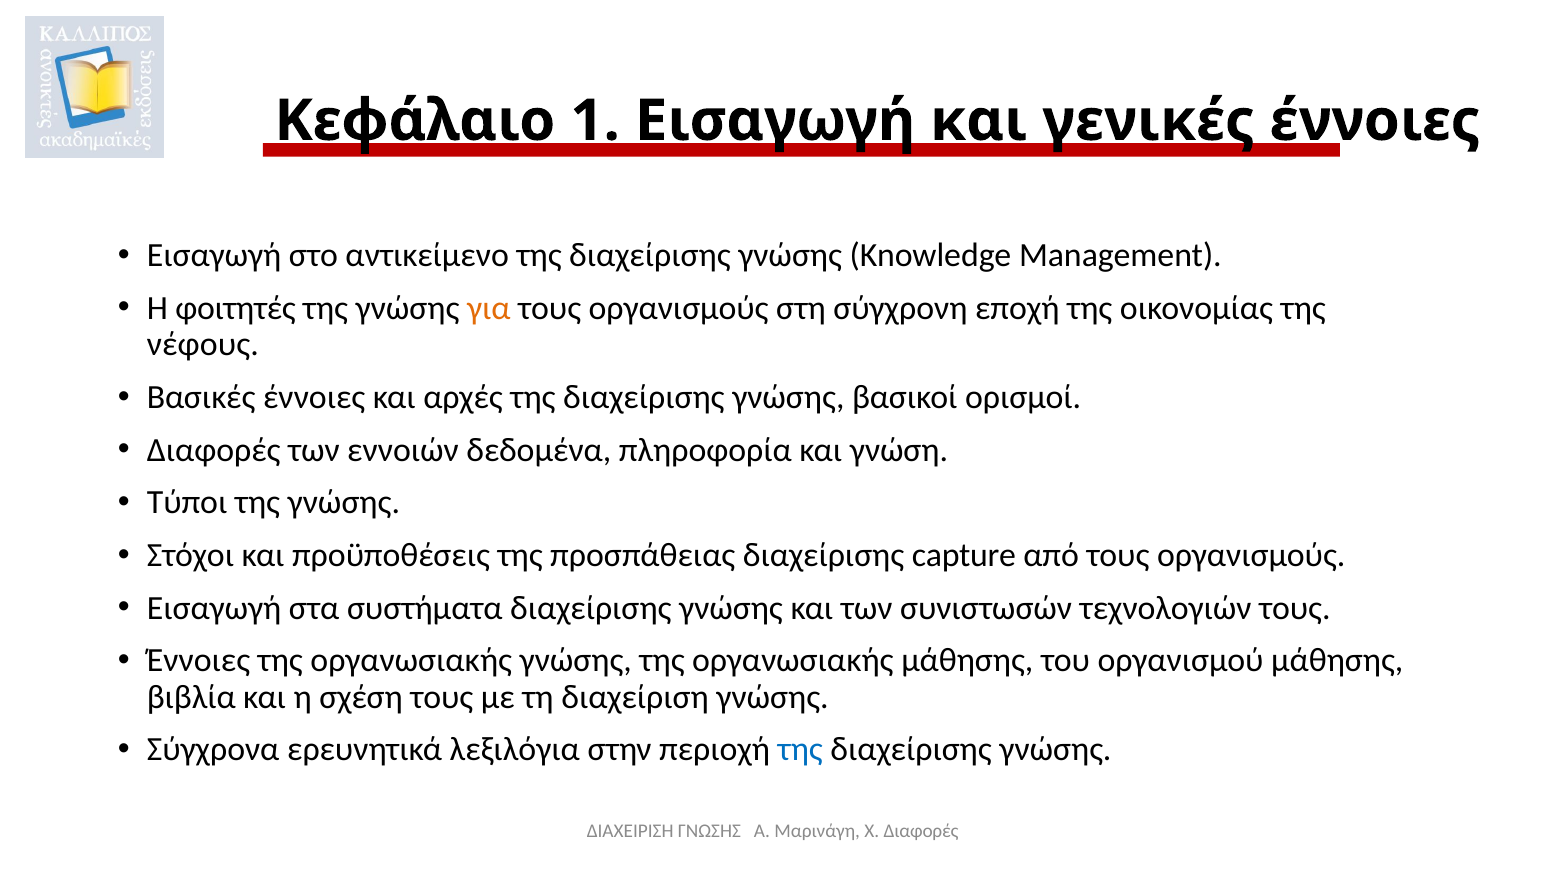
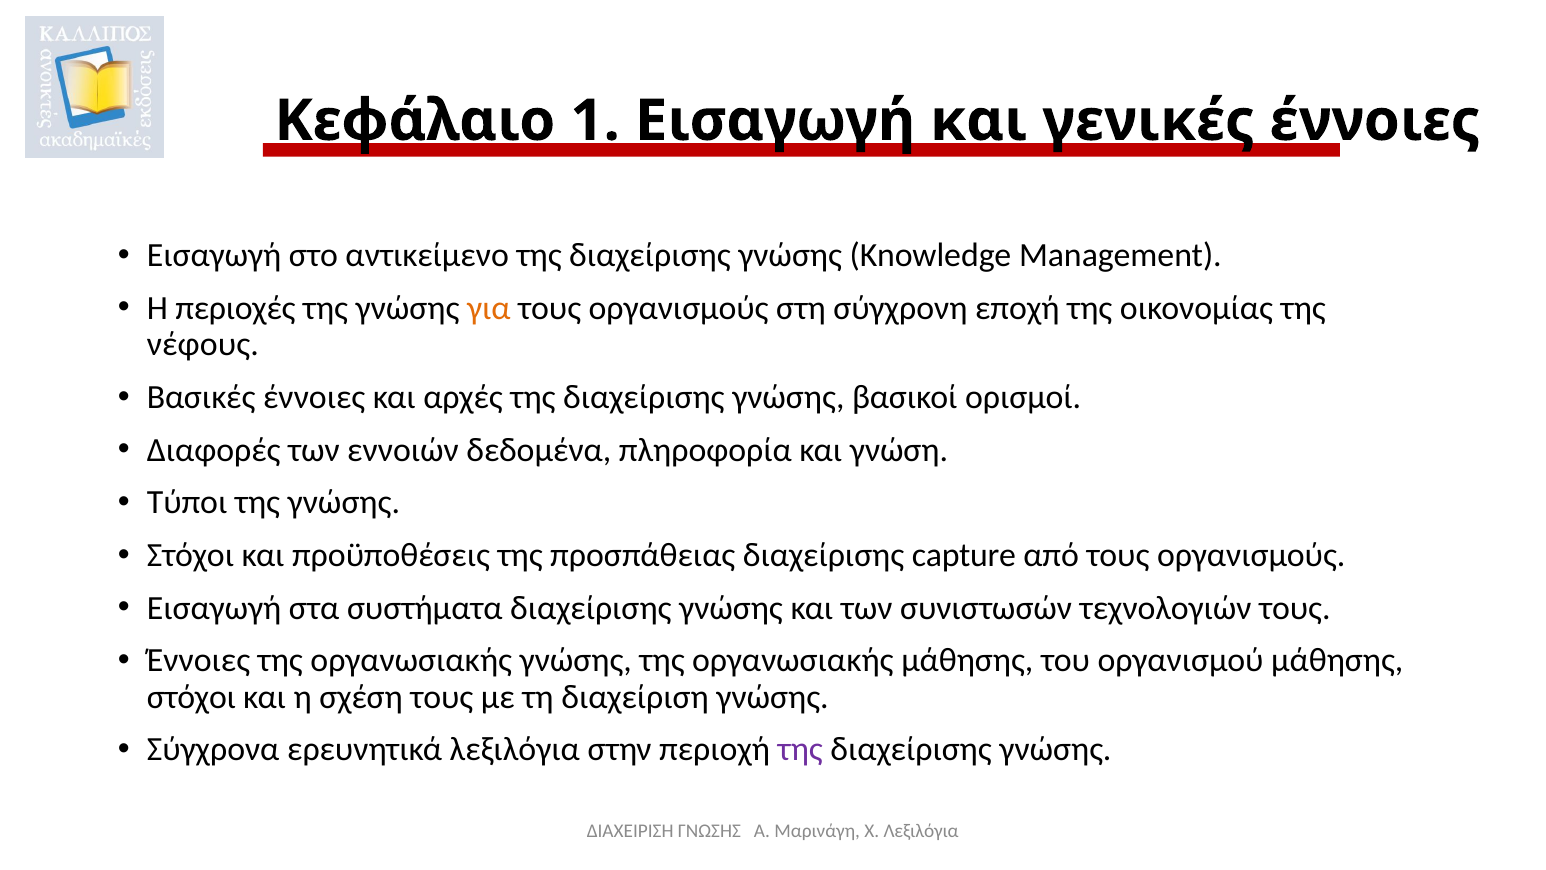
φοιτητές: φοιτητές -> περιοχές (236, 308)
βιβλία: βιβλία -> στόχοι (191, 697)
της colour: blue -> purple (800, 749)
Χ Διαφορές: Διαφορές -> Λεξιλόγια (921, 830)
